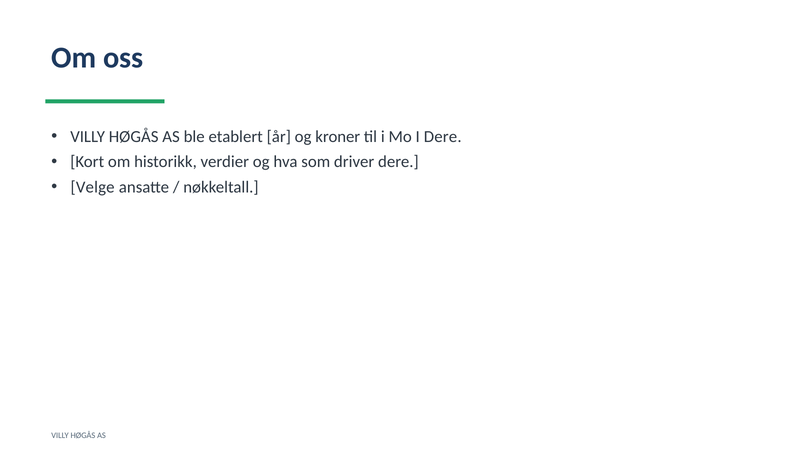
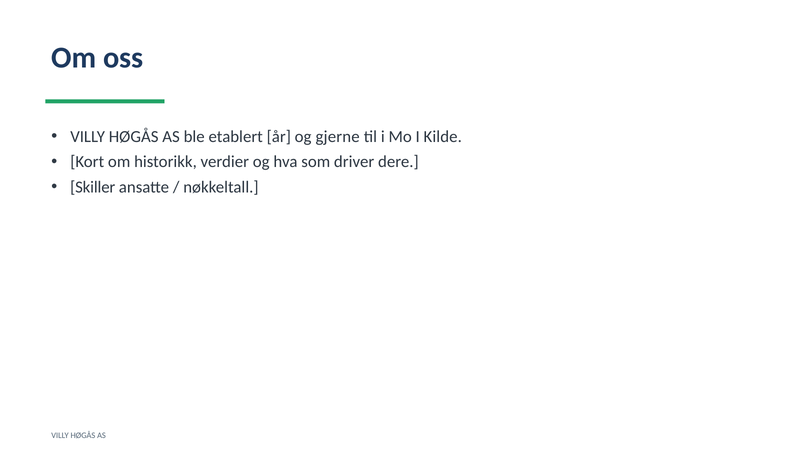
kroner: kroner -> gjerne (338, 137)
I Dere: Dere -> Kilde (443, 137)
Velge: Velge -> Skiller (93, 187)
